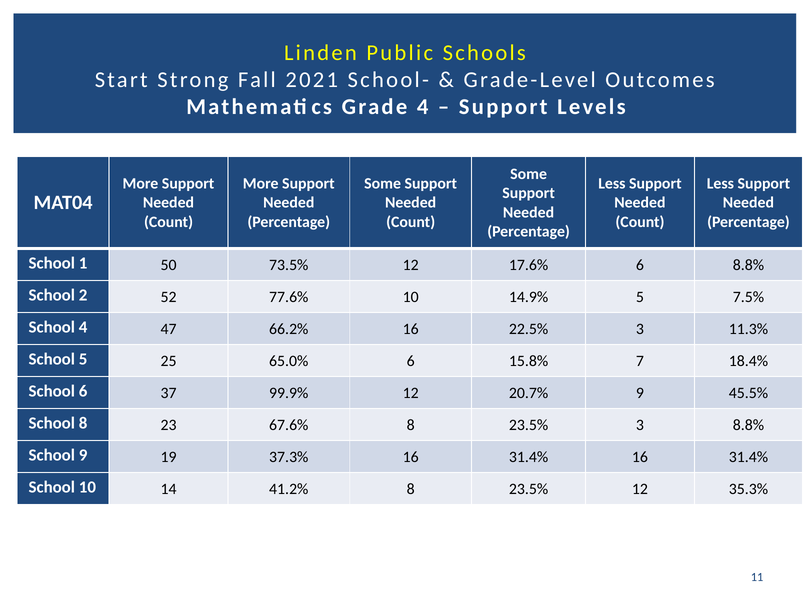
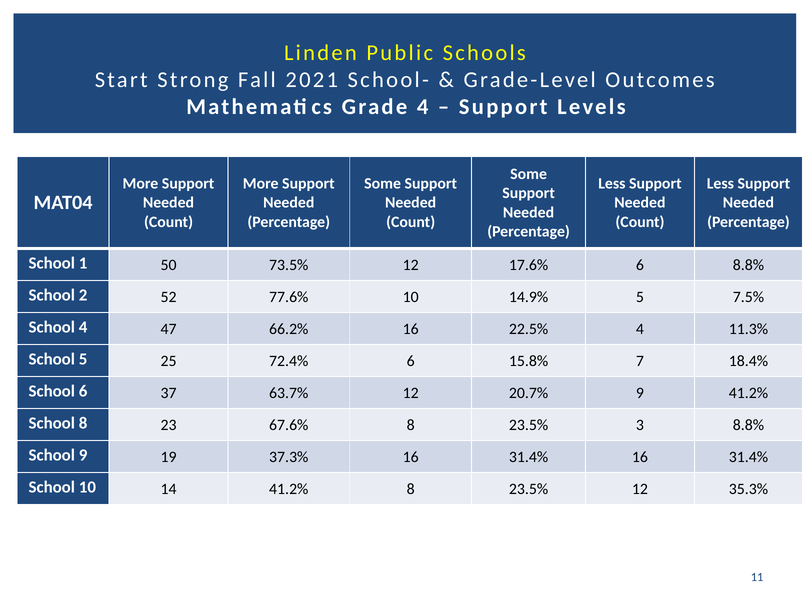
22.5% 3: 3 -> 4 (640, 329)
65.0%: 65.0% -> 72.4% (289, 361)
99.9%: 99.9% -> 63.7% (289, 393)
9 45.5%: 45.5% -> 41.2% (748, 393)
